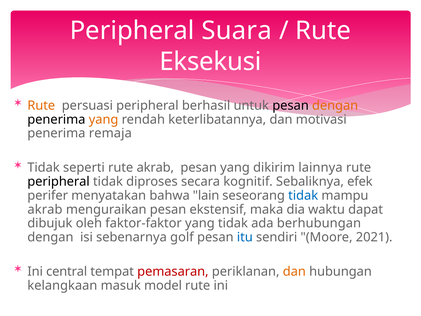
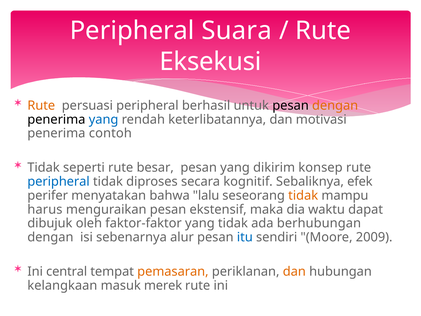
yang colour: orange -> blue (104, 119)
remaja: remaja -> contoh (110, 133)
rute akrab: akrab -> besar (155, 168)
lainnya: lainnya -> konsep (321, 168)
peripheral colour: black -> blue (59, 181)
lain: lain -> lalu (206, 195)
tidak colour: blue -> orange (303, 195)
akrab: akrab -> harus (45, 209)
golf: golf -> alur (182, 237)
2021: 2021 -> 2009 (374, 237)
pemasaran colour: red -> orange (173, 271)
model: model -> merek (163, 285)
